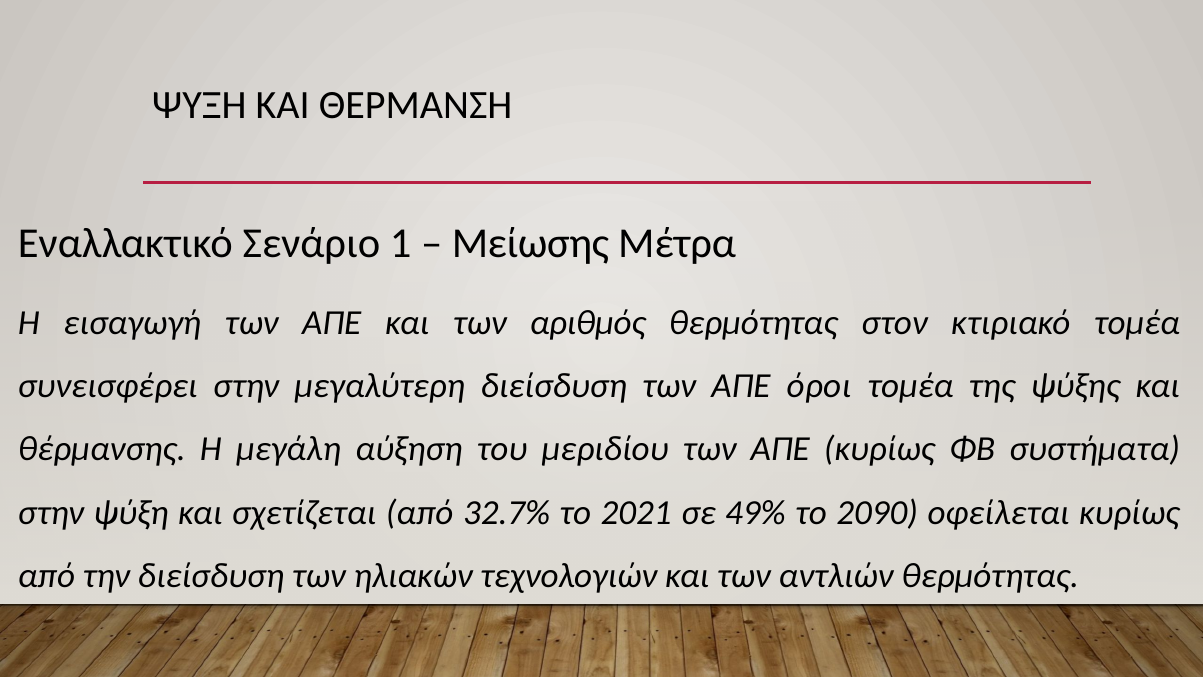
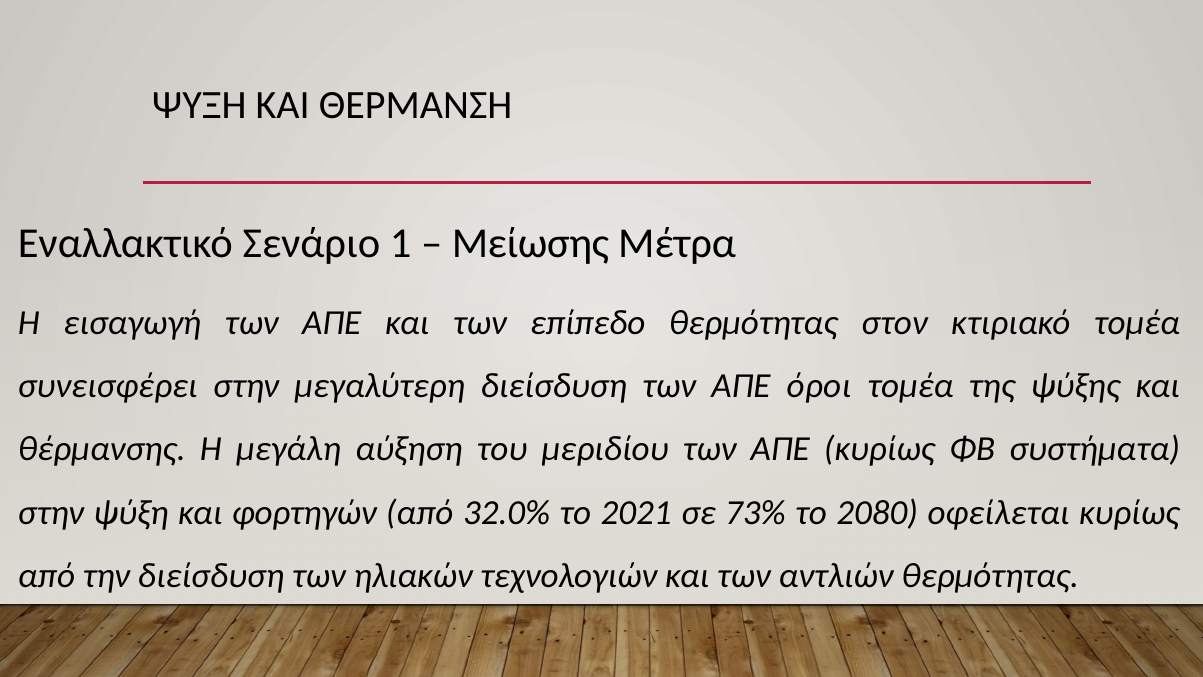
αριθμός: αριθμός -> επίπεδο (588, 323)
σχετίζεται: σχετίζεται -> φορτηγών (304, 512)
32.7%: 32.7% -> 32.0% (507, 512)
49%: 49% -> 73% (756, 512)
2090: 2090 -> 2080 (877, 512)
